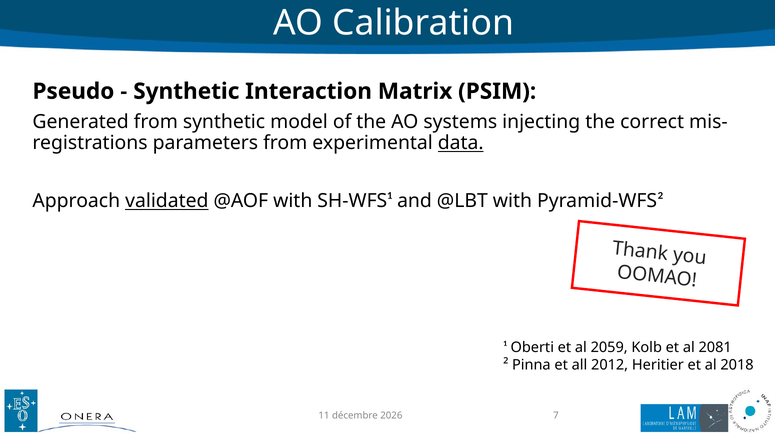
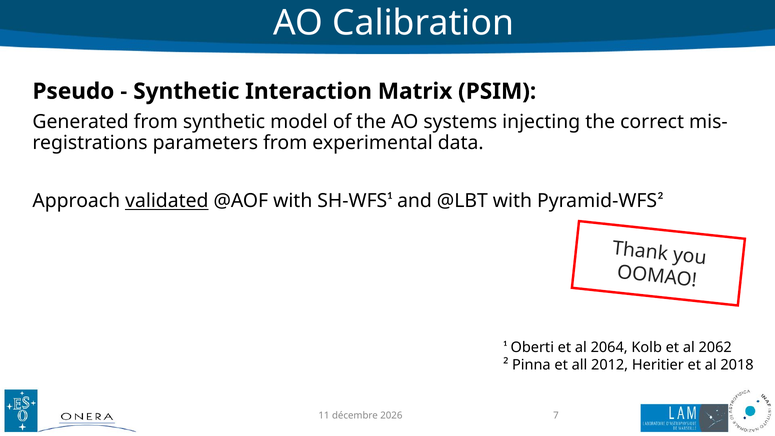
data underline: present -> none (461, 143)
2059: 2059 -> 2064 (609, 348)
2081: 2081 -> 2062 (715, 348)
